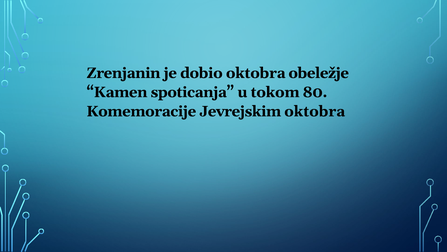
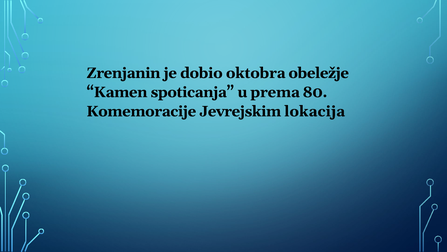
tokom: tokom -> prema (275, 92)
Jevrejskim oktobra: oktobra -> lokacija (315, 111)
